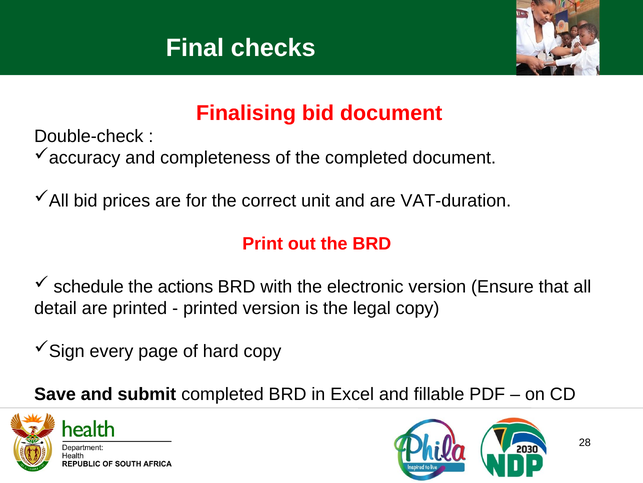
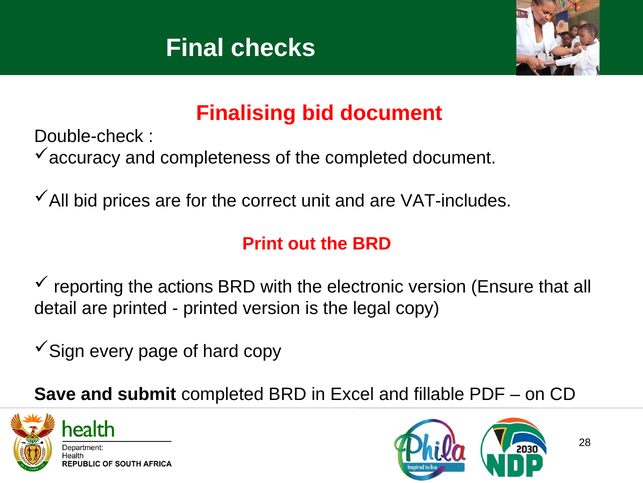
VAT-duration: VAT-duration -> VAT-includes (456, 201)
schedule: schedule -> reporting (89, 286)
